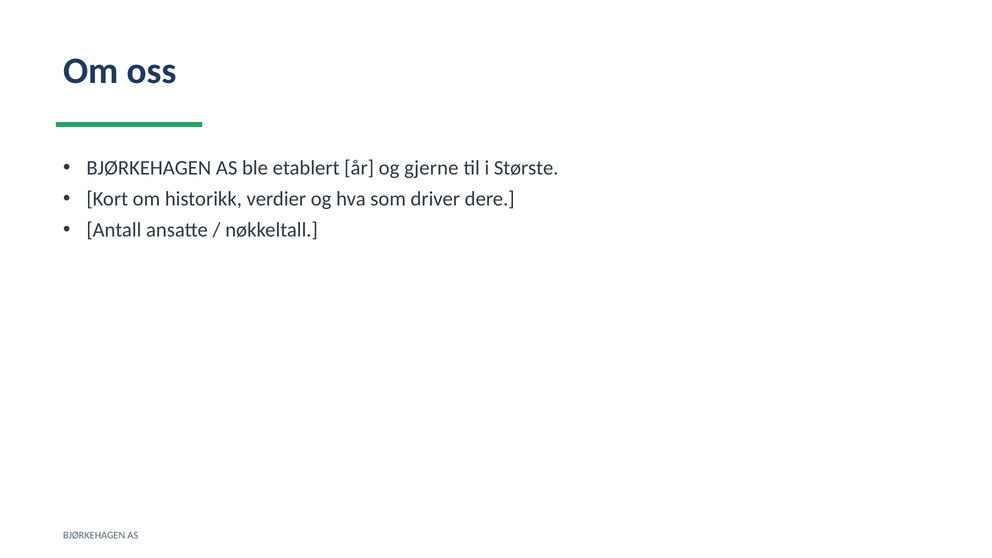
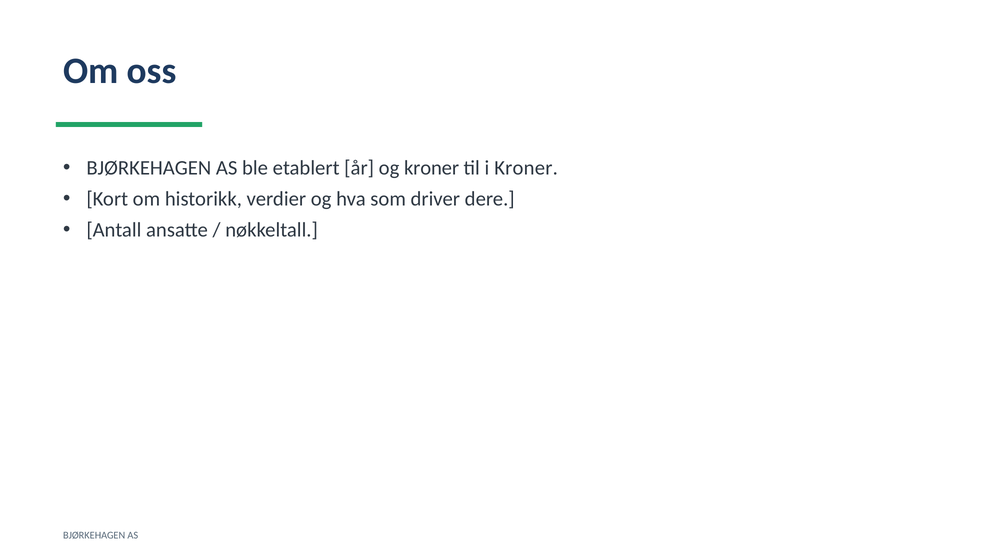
og gjerne: gjerne -> kroner (432, 168)
i Største: Største -> Kroner (526, 168)
